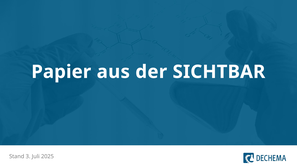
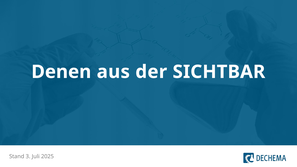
Papier: Papier -> Denen (61, 72)
